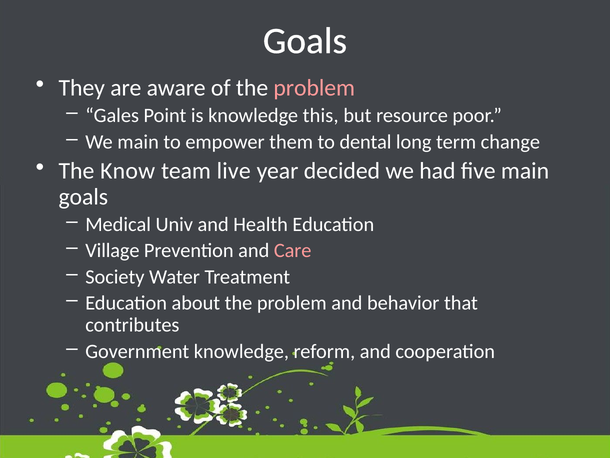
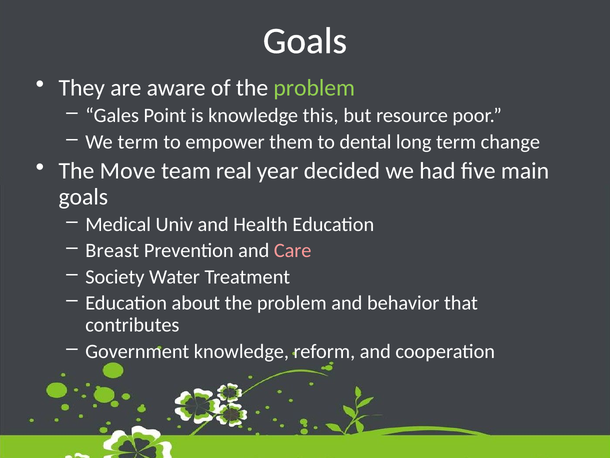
problem colour: pink -> light green (314, 88)
We main: main -> term (138, 142)
Know: Know -> Move (128, 171)
live: live -> real (234, 171)
Village: Village -> Breast (112, 250)
